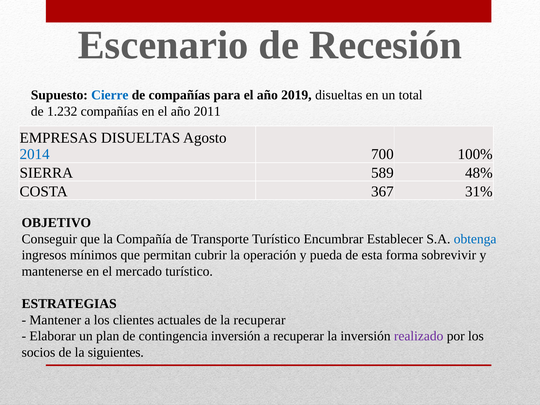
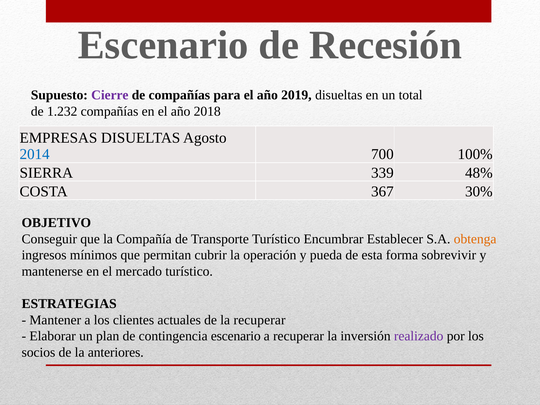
Cierre colour: blue -> purple (110, 95)
2011: 2011 -> 2018 (207, 111)
589: 589 -> 339 (382, 173)
31%: 31% -> 30% (479, 192)
obtenga colour: blue -> orange (475, 239)
contingencia inversión: inversión -> escenario (236, 336)
siguientes: siguientes -> anteriores (116, 352)
